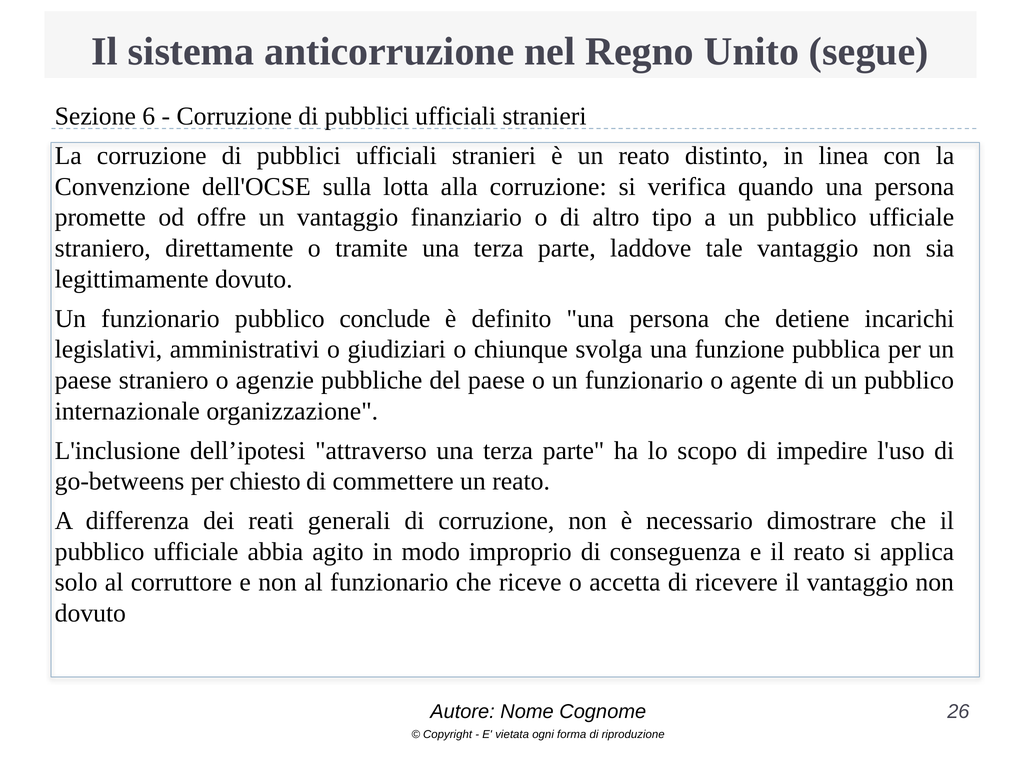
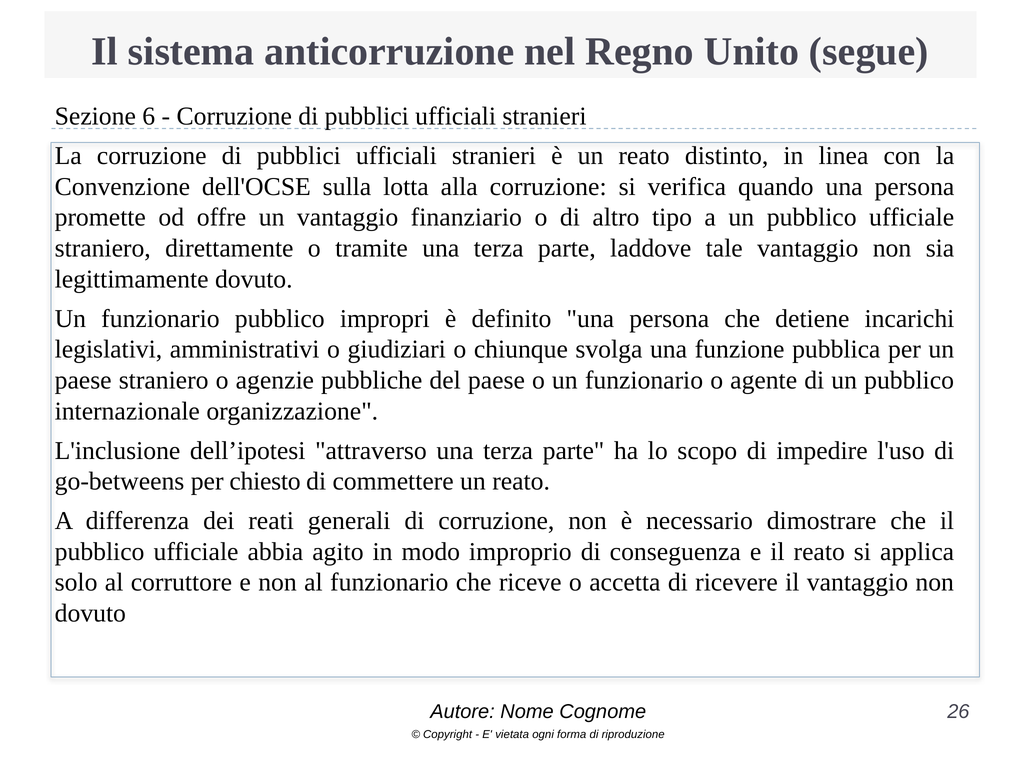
conclude: conclude -> impropri (385, 319)
